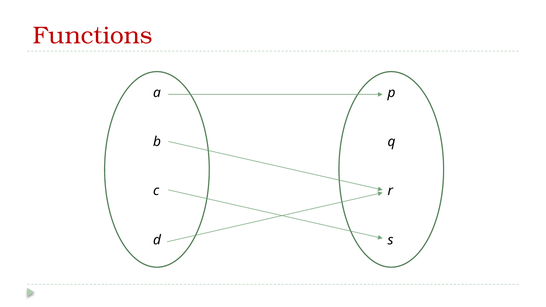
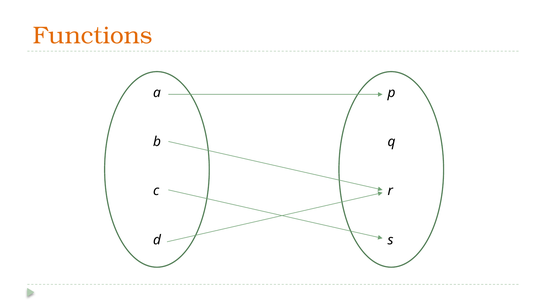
Functions colour: red -> orange (93, 36)
